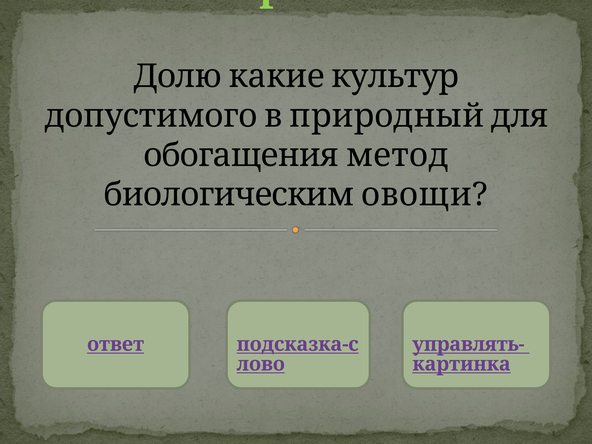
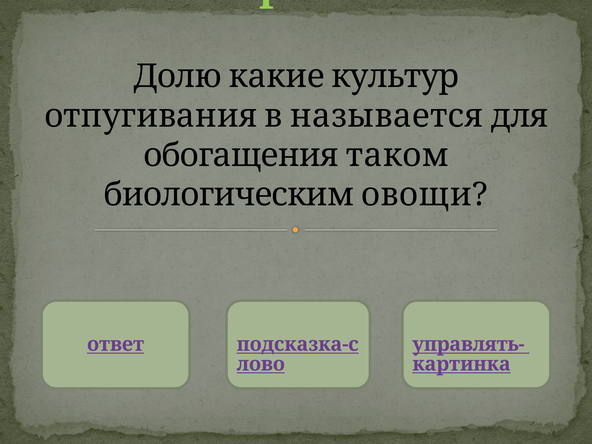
допустимого: допустимого -> отпугивания (151, 116)
природный: природный -> называется (387, 116)
метод: метод -> таком (397, 155)
